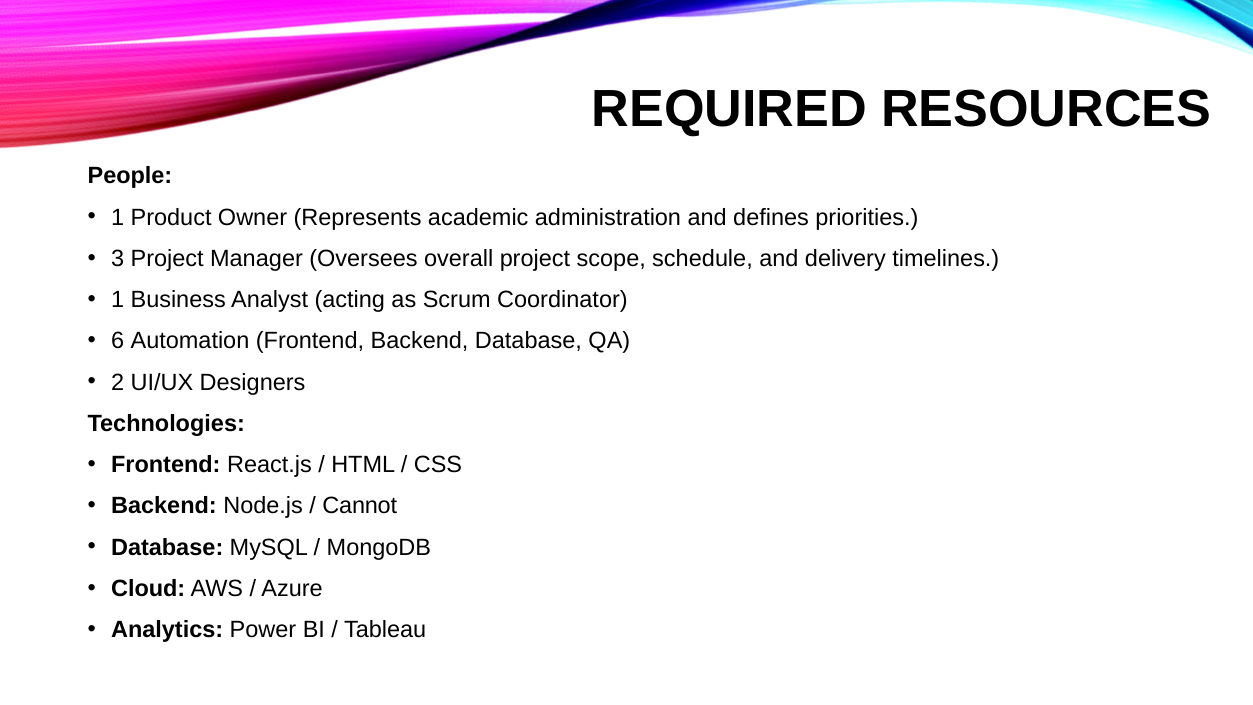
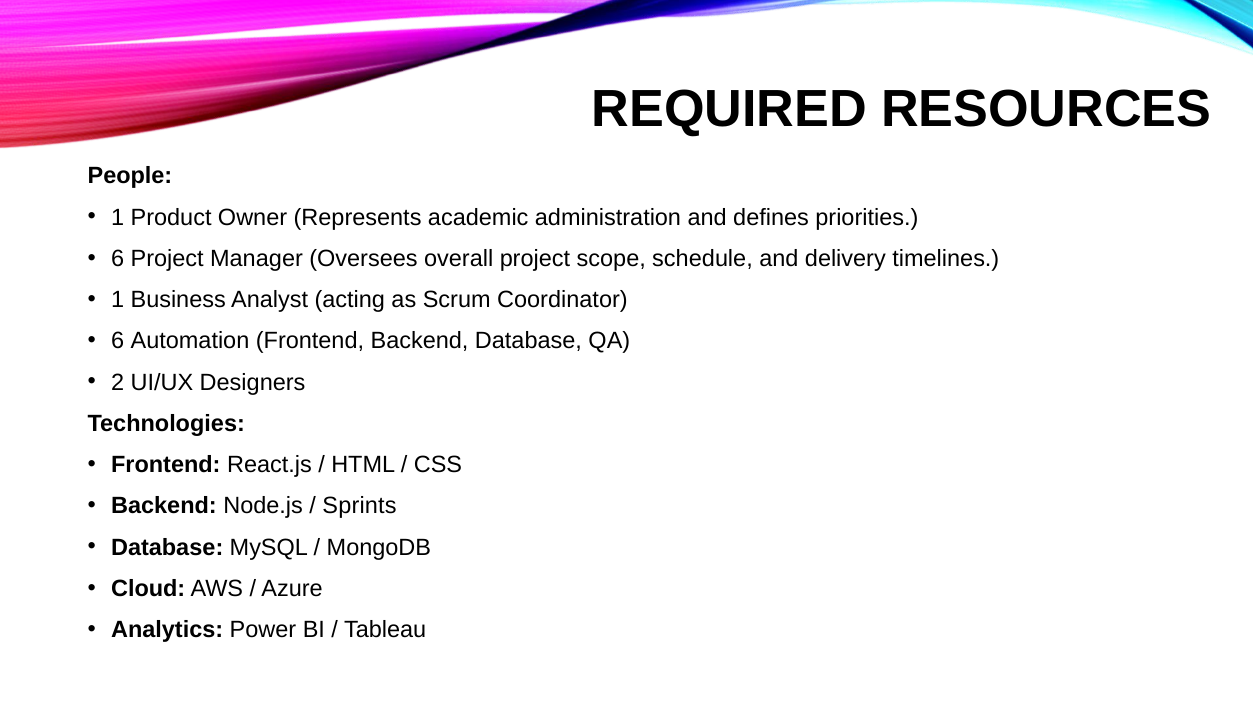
3: 3 -> 6 (118, 258)
Cannot: Cannot -> Sprints (360, 506)
